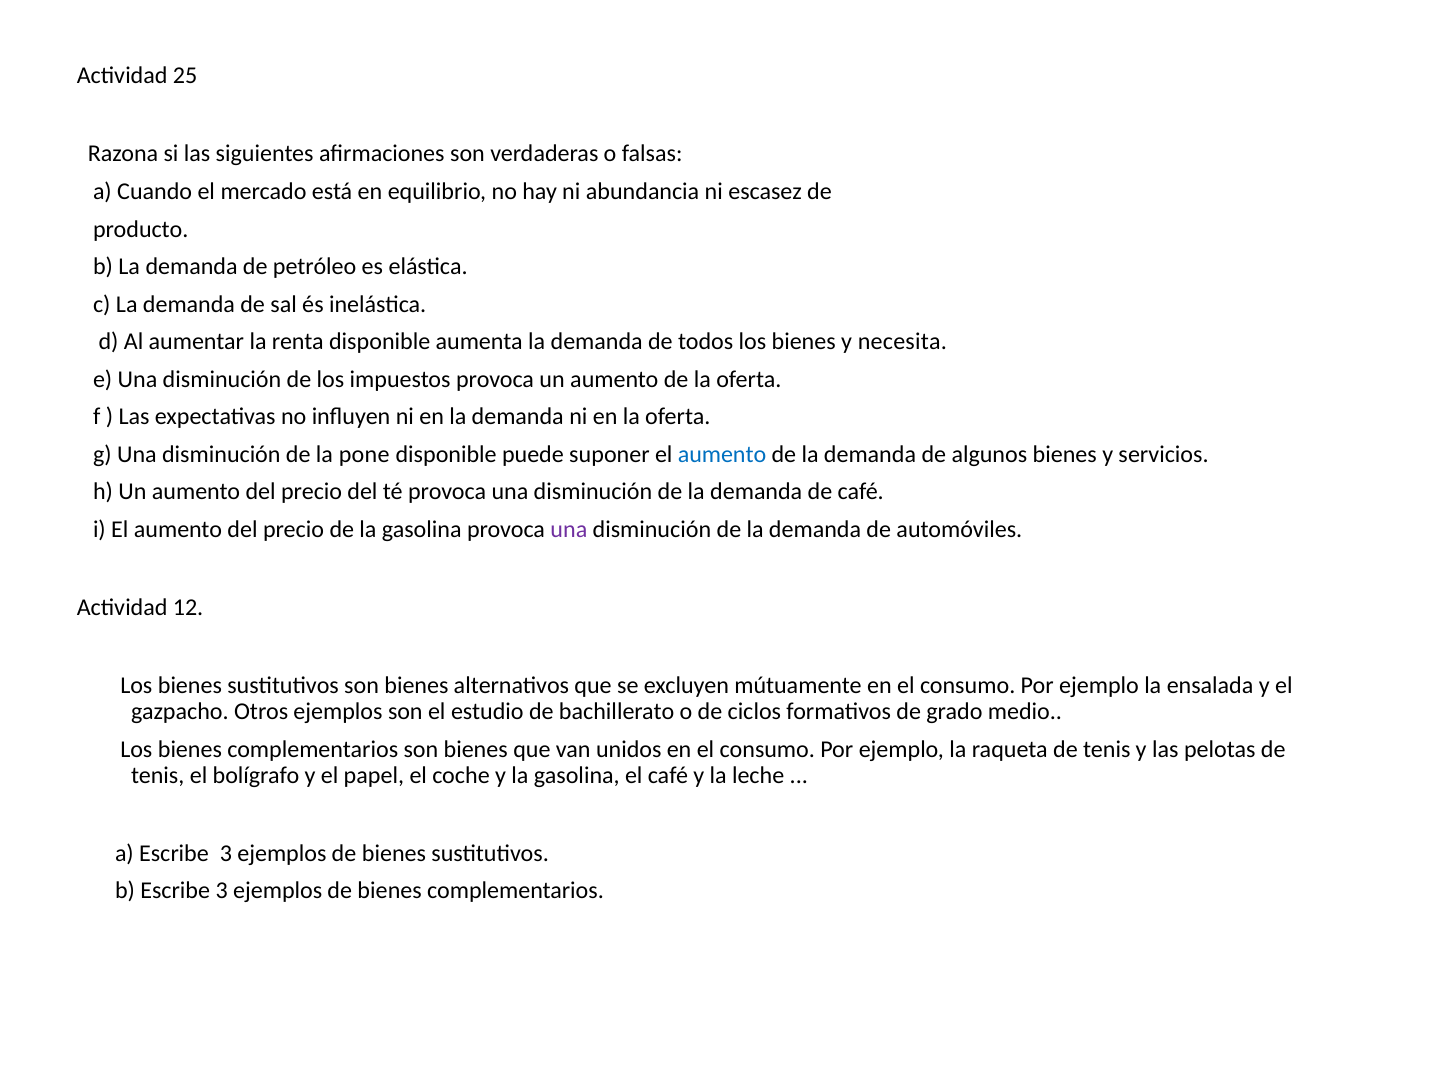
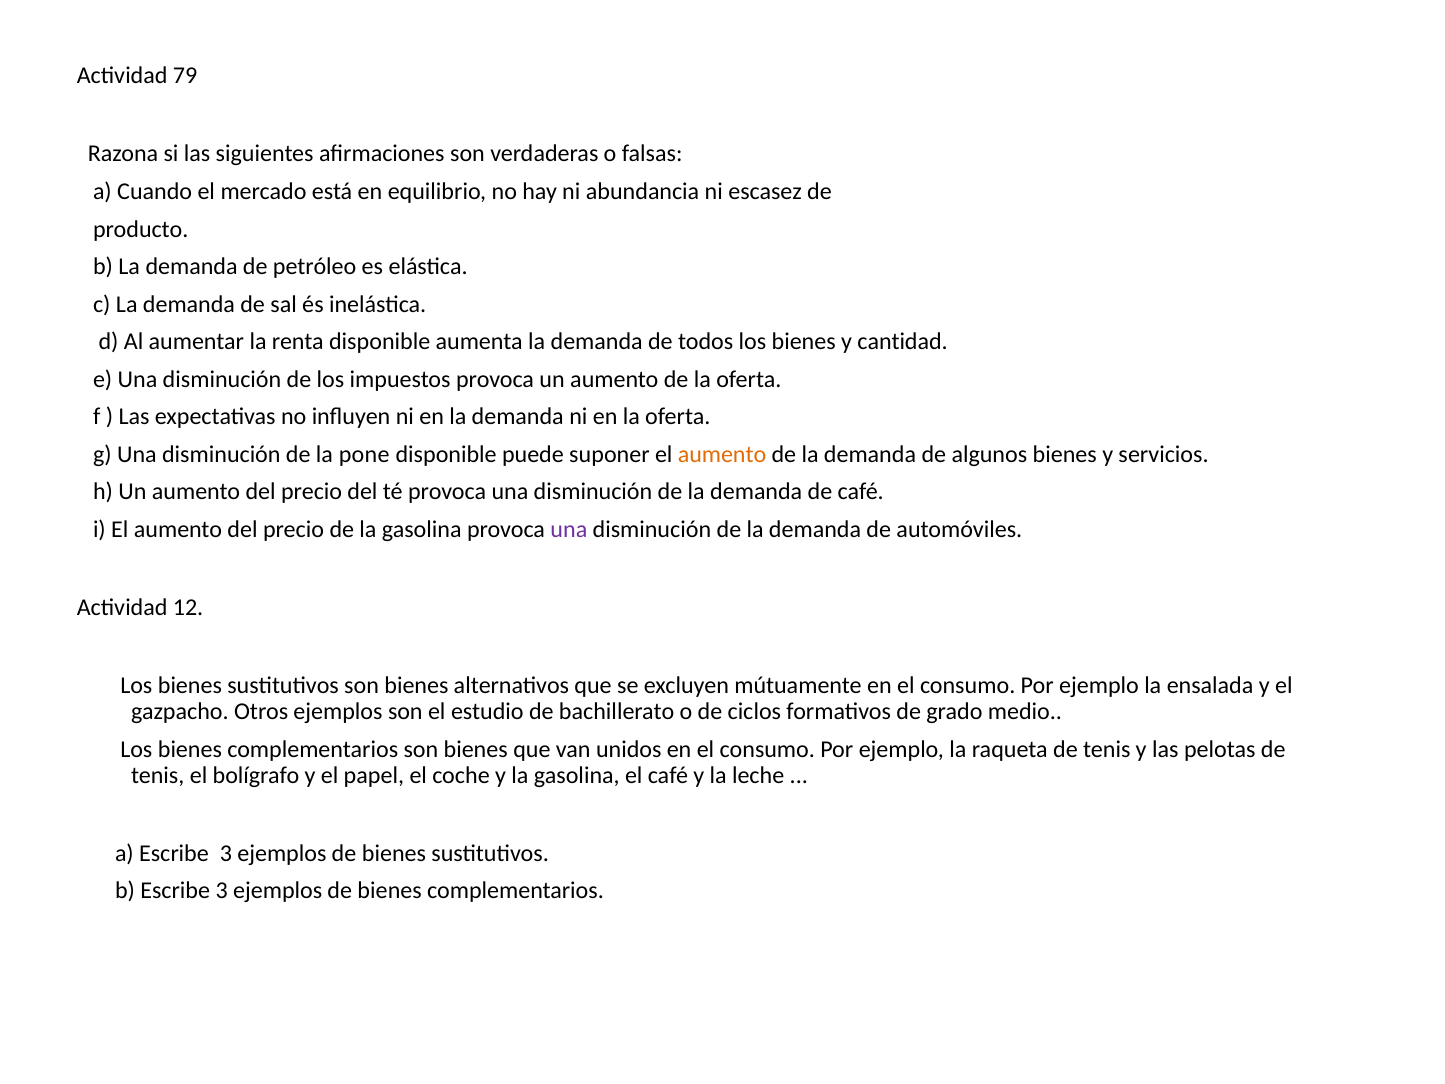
25: 25 -> 79 (185, 76)
necesita: necesita -> cantidad (903, 342)
aumento colour: blue -> orange (722, 454)
